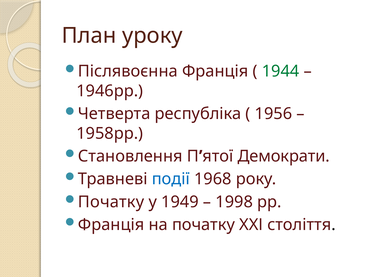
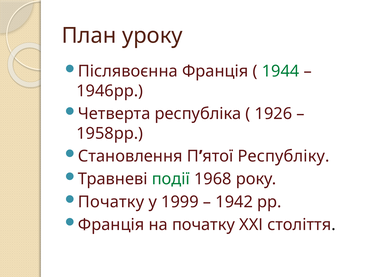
1956: 1956 -> 1926 (273, 114)
Демократи: Демократи -> Республіку (284, 156)
події colour: blue -> green (171, 179)
1949: 1949 -> 1999 (180, 202)
1998: 1998 -> 1942 (234, 202)
